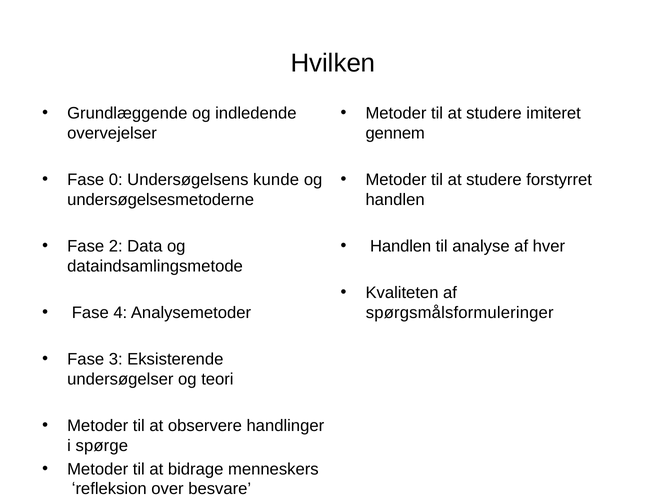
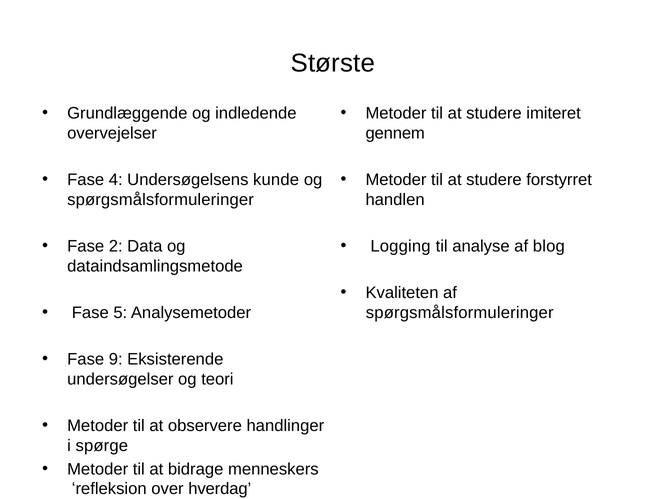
Hvilken: Hvilken -> Største (333, 63)
0: 0 -> 4 (116, 180)
undersøgelsesmetoderne: undersøgelsesmetoderne -> spørgsmålsformuleringer (161, 200)
Handlen: Handlen -> Logging (401, 246)
hver: hver -> blog (549, 246)
4: 4 -> 5 (120, 313)
3: 3 -> 9 (116, 360)
besvare: besvare -> hverdag (220, 489)
